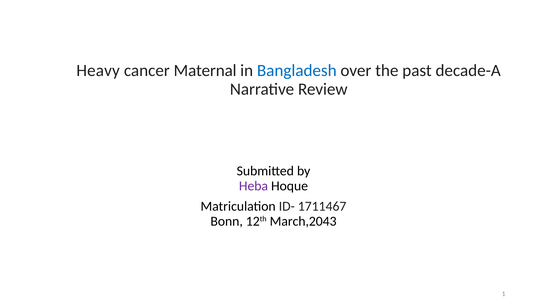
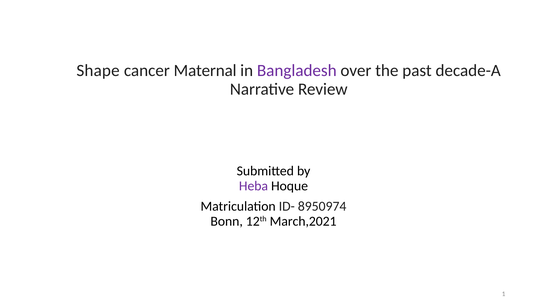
Heavy: Heavy -> Shape (98, 71)
Bangladesh colour: blue -> purple (297, 71)
1711467: 1711467 -> 8950974 (322, 206)
March,2043: March,2043 -> March,2021 (303, 221)
